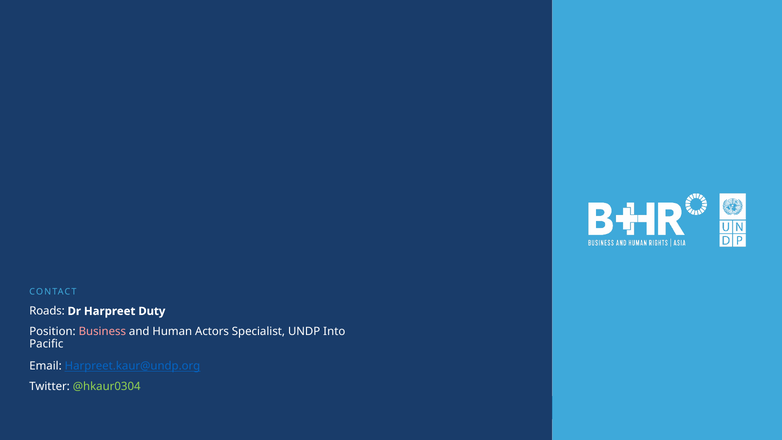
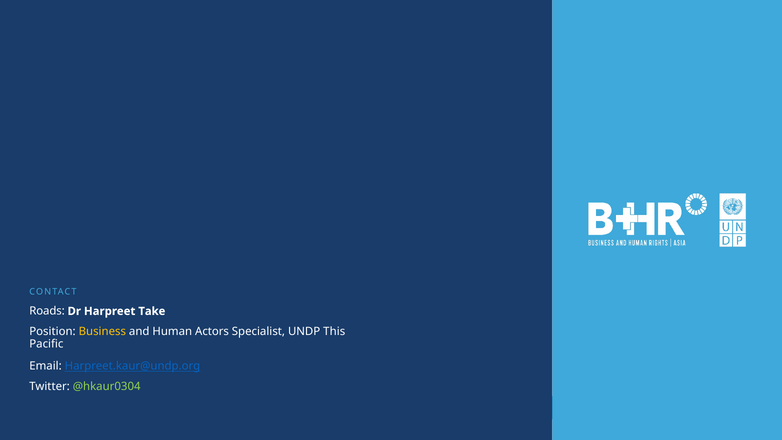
Duty: Duty -> Take (152, 311)
Business colour: pink -> yellow (102, 332)
Into: Into -> This (334, 332)
